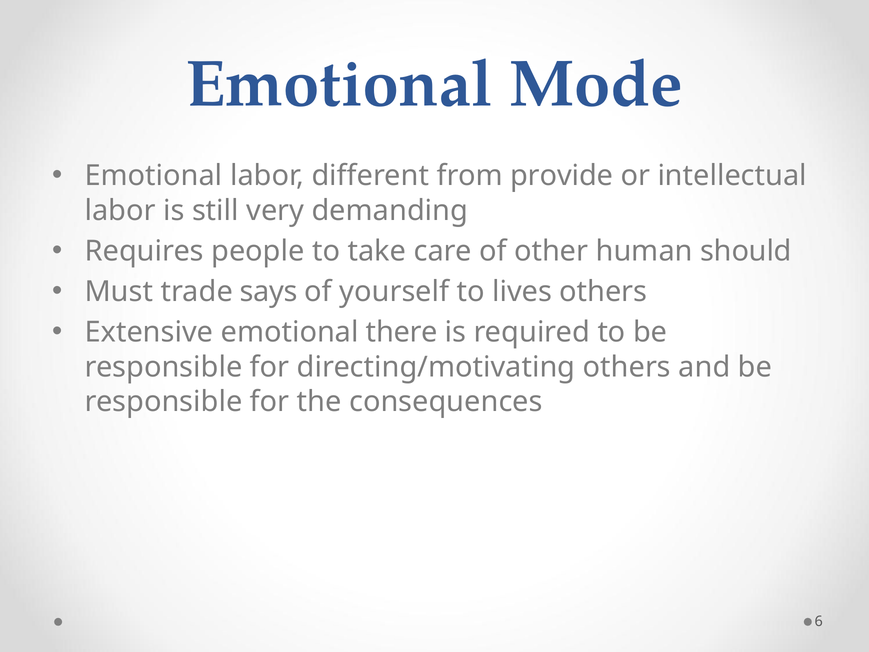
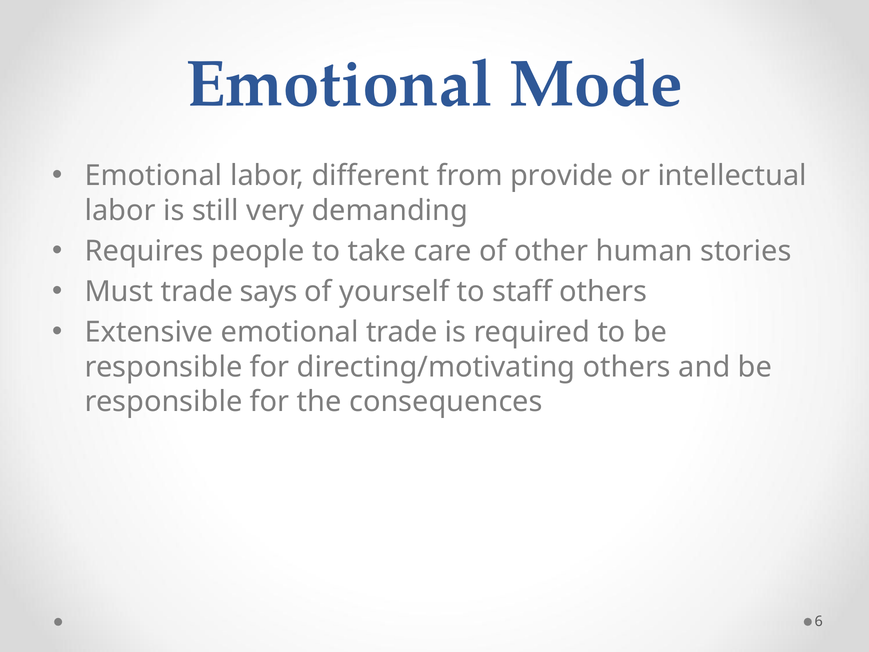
should: should -> stories (746, 251)
lives: lives -> staff (522, 292)
emotional there: there -> trade (402, 332)
